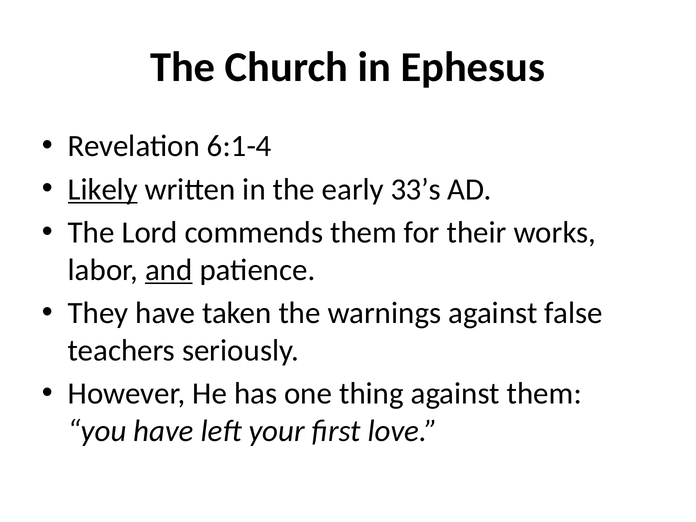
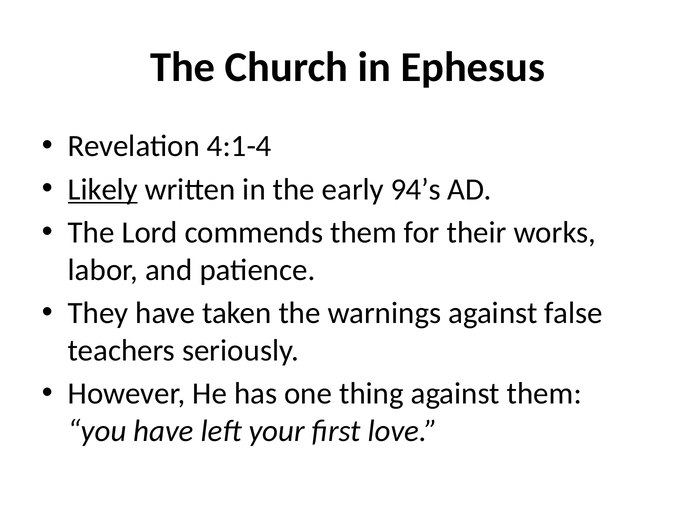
6:1-4: 6:1-4 -> 4:1-4 (239, 146)
33’s: 33’s -> 94’s (416, 189)
and underline: present -> none (169, 270)
